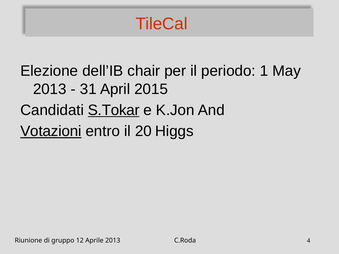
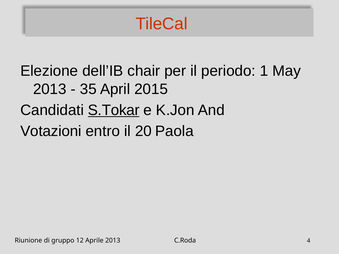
31: 31 -> 35 (88, 89)
Votazioni underline: present -> none (51, 131)
Higgs: Higgs -> Paola (174, 131)
